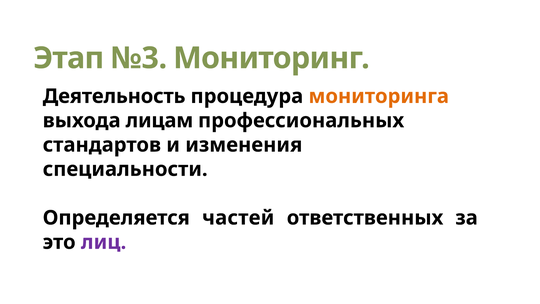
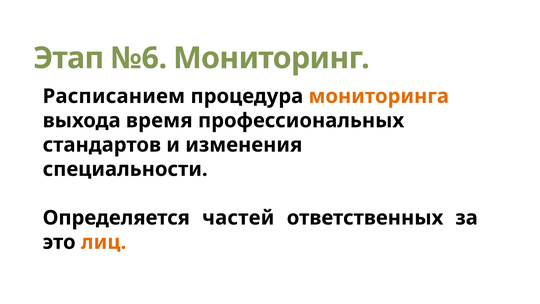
№3: №3 -> №6 (139, 58)
Деятельность: Деятельность -> Расписанием (114, 96)
лицам: лицам -> время (159, 120)
лиц colour: purple -> orange (104, 242)
